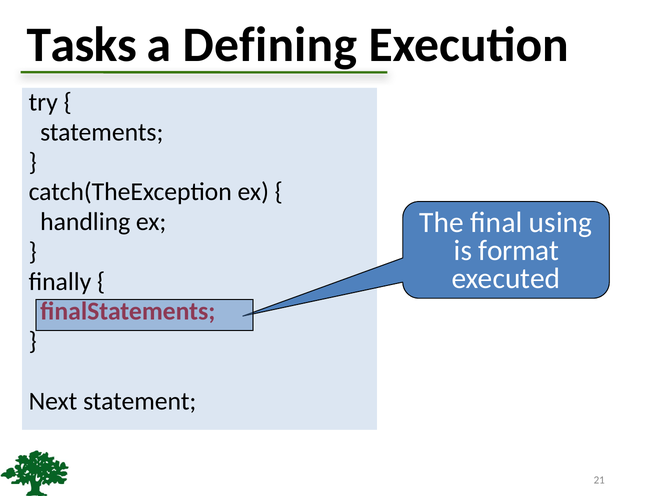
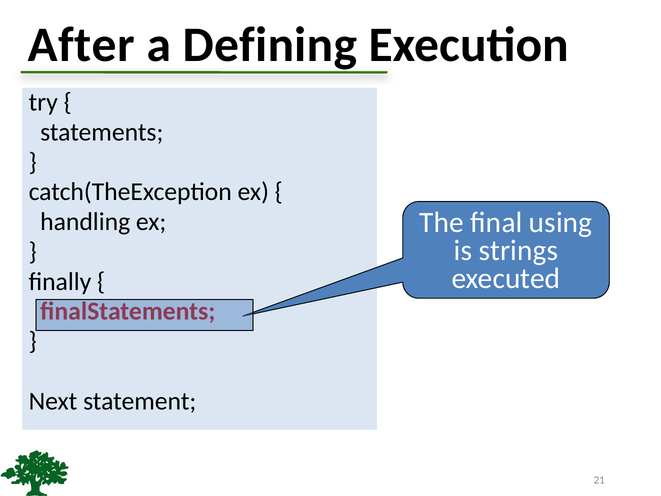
Tasks: Tasks -> After (81, 45)
format: format -> strings (518, 250)
